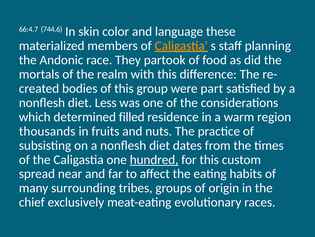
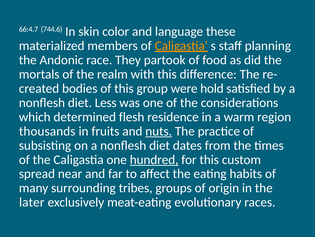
part: part -> hold (212, 88)
filled: filled -> flesh (132, 117)
nuts underline: none -> present (159, 131)
chief: chief -> later (32, 202)
